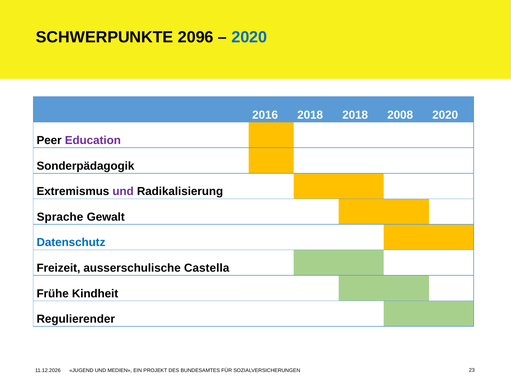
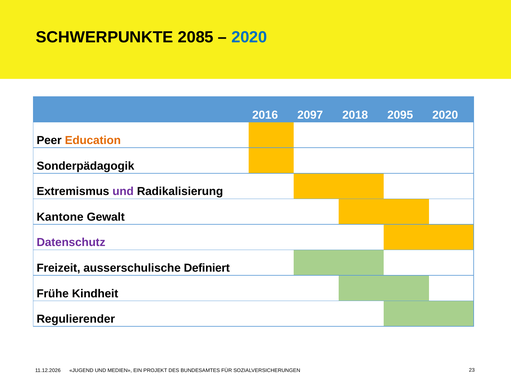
2096: 2096 -> 2085 (196, 37)
2016 2018: 2018 -> 2097 (310, 115)
2008: 2008 -> 2095 (400, 115)
Education colour: purple -> orange (93, 140)
Sprache: Sprache -> Kantone (60, 217)
Datenschutz colour: blue -> purple (71, 243)
Castella: Castella -> Definiert (207, 268)
